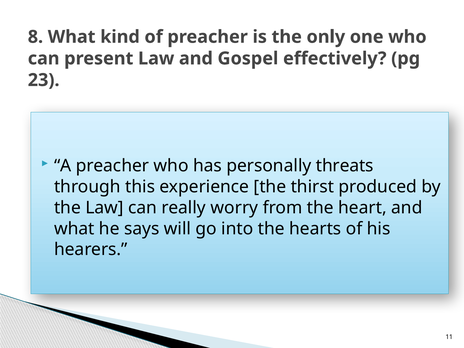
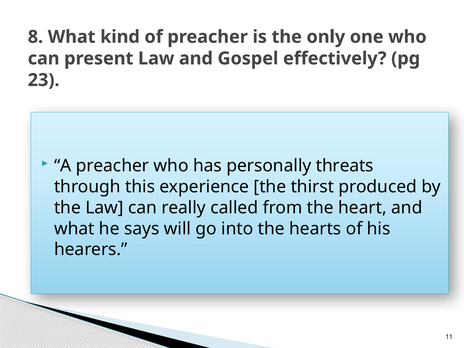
worry: worry -> called (234, 208)
